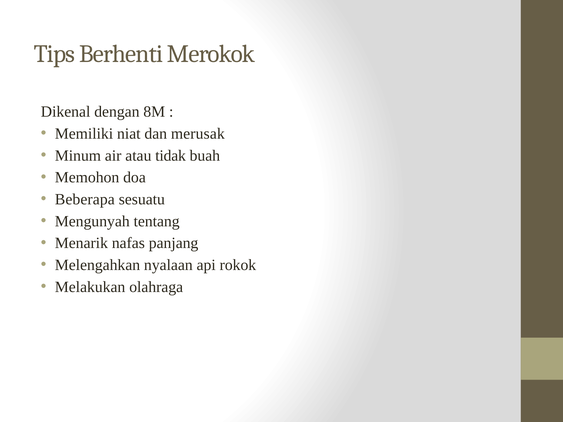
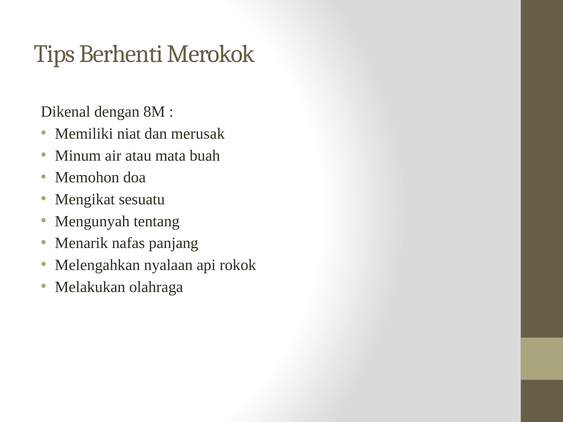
tidak: tidak -> mata (171, 156)
Beberapa: Beberapa -> Mengikat (85, 199)
